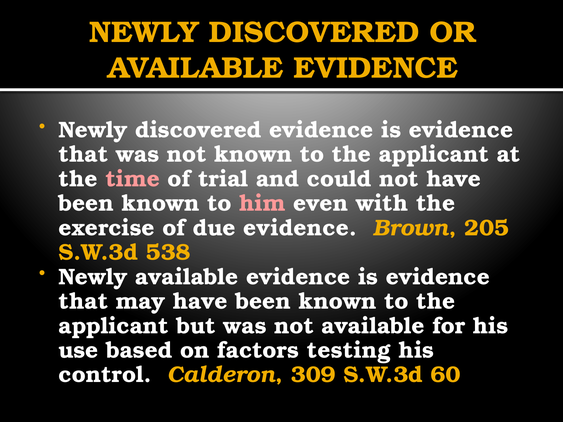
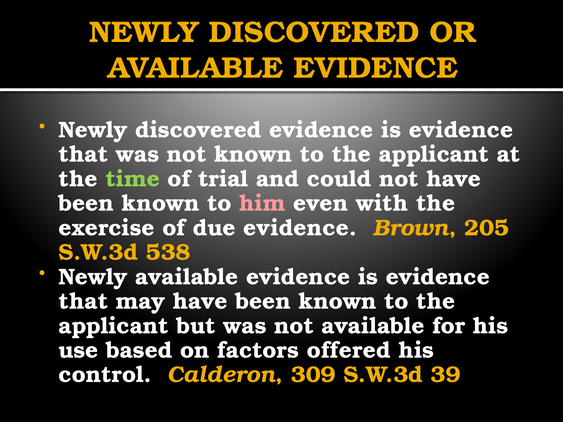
time colour: pink -> light green (133, 179)
testing: testing -> offered (349, 351)
60: 60 -> 39 (446, 375)
